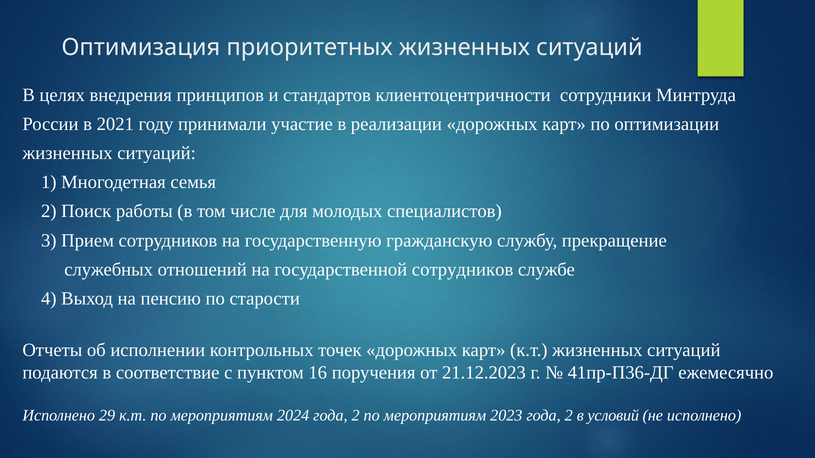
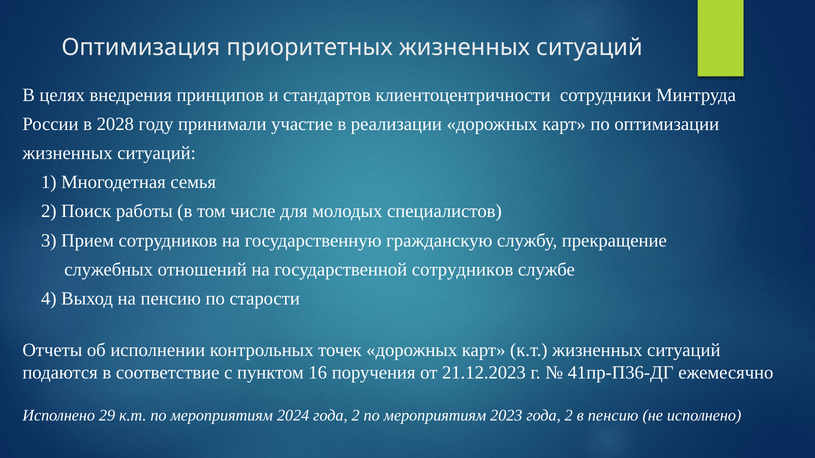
2021: 2021 -> 2028 (115, 124)
в условий: условий -> пенсию (613, 416)
